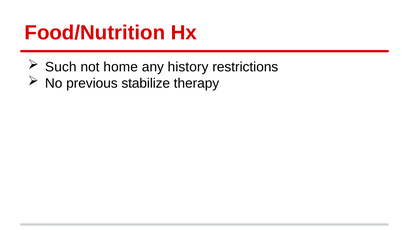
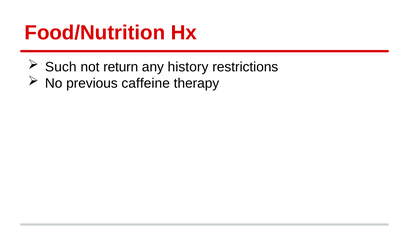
home: home -> return (121, 67)
stabilize: stabilize -> caffeine (146, 83)
